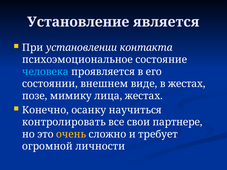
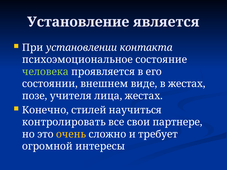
человека colour: light blue -> light green (45, 72)
мимику: мимику -> учителя (71, 96)
осанку: осанку -> стилей (89, 110)
личности: личности -> интересы (100, 147)
